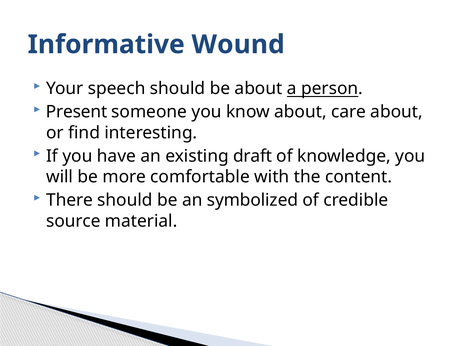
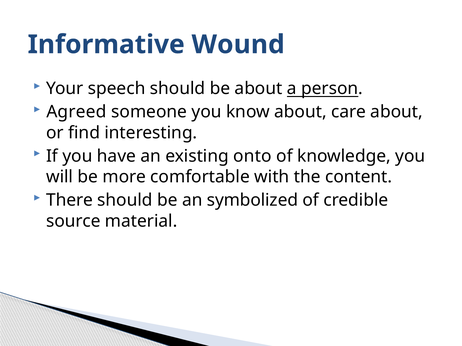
Present: Present -> Agreed (76, 112)
draft: draft -> onto (252, 156)
